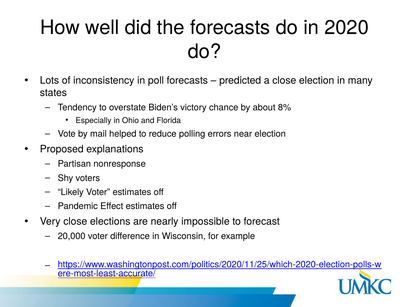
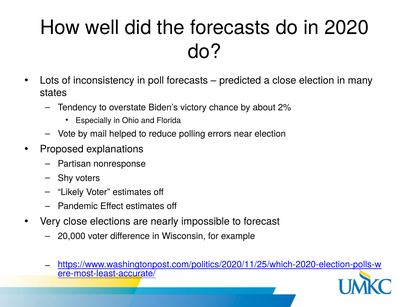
8%: 8% -> 2% (285, 107)
